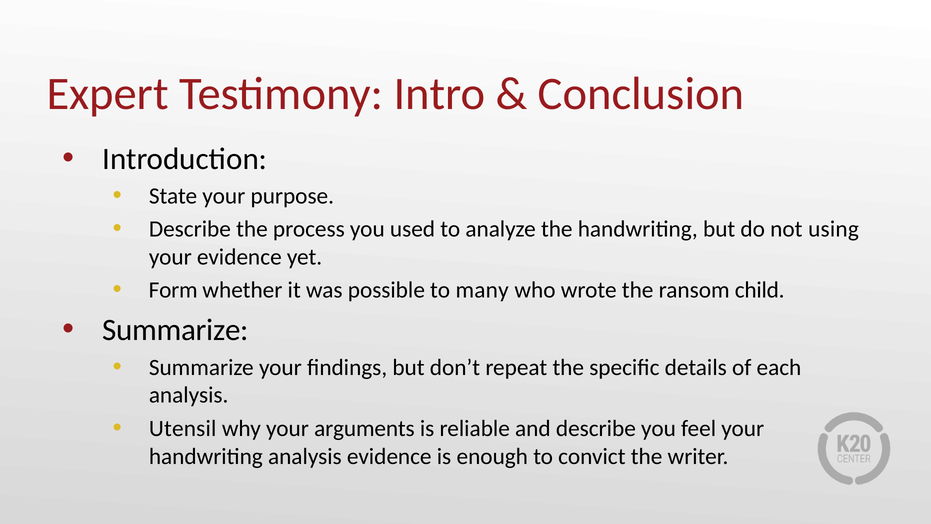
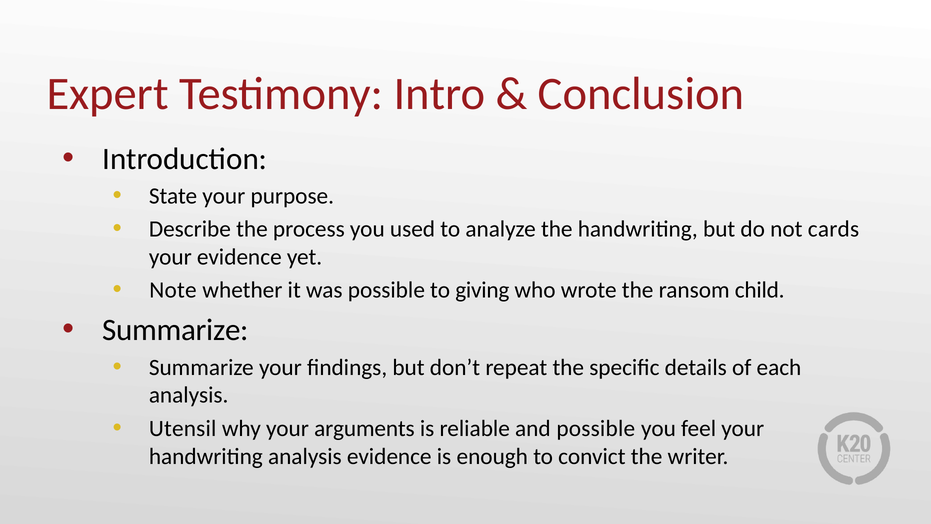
using: using -> cards (834, 229)
Form: Form -> Note (173, 290)
many: many -> giving (482, 290)
and describe: describe -> possible (596, 428)
